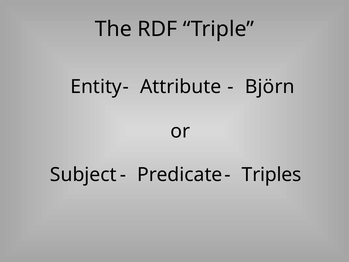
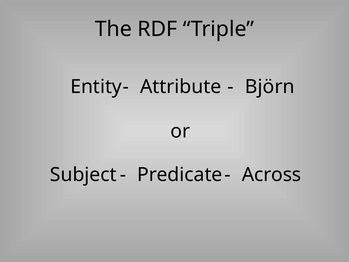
Triples: Triples -> Across (272, 175)
